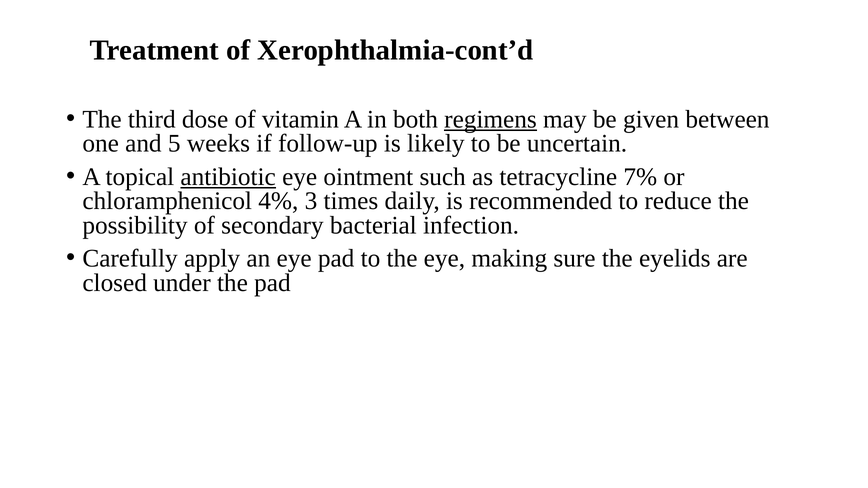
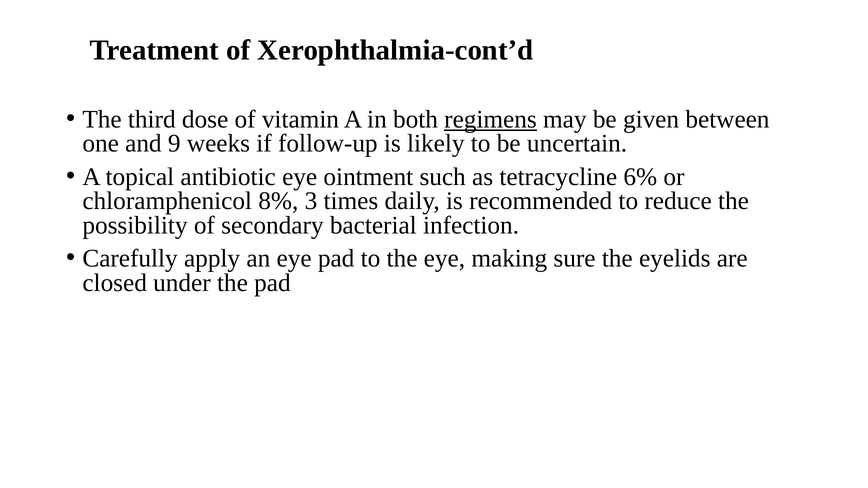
5: 5 -> 9 (174, 144)
antibiotic underline: present -> none (228, 177)
7%: 7% -> 6% (640, 177)
4%: 4% -> 8% (278, 201)
